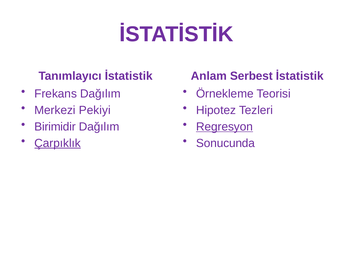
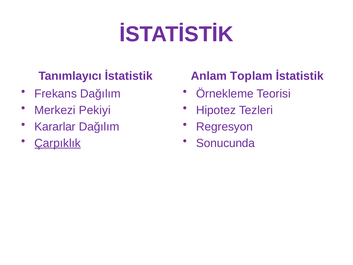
Serbest: Serbest -> Toplam (251, 76)
Birimidir: Birimidir -> Kararlar (55, 127)
Regresyon underline: present -> none (225, 127)
